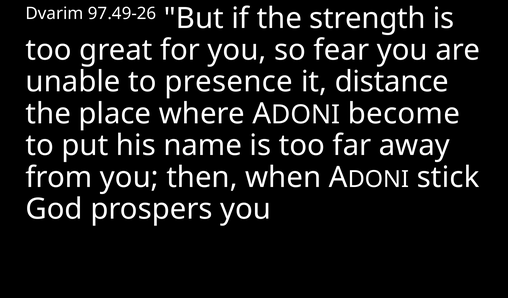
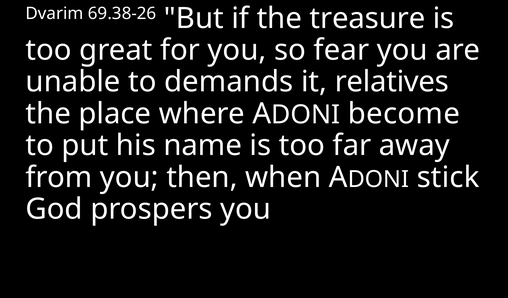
97.49-26: 97.49-26 -> 69.38-26 (122, 14)
strength: strength -> treasure (367, 18)
presence: presence -> demands (229, 82)
distance: distance -> relatives (392, 82)
